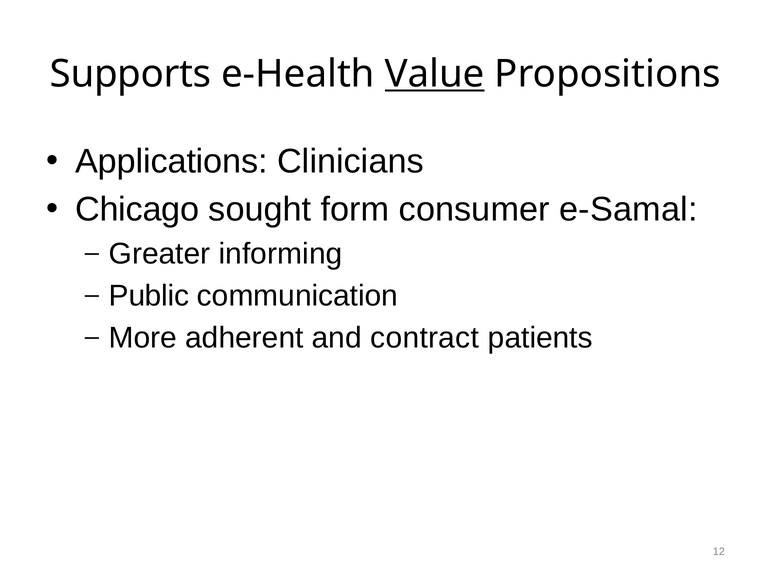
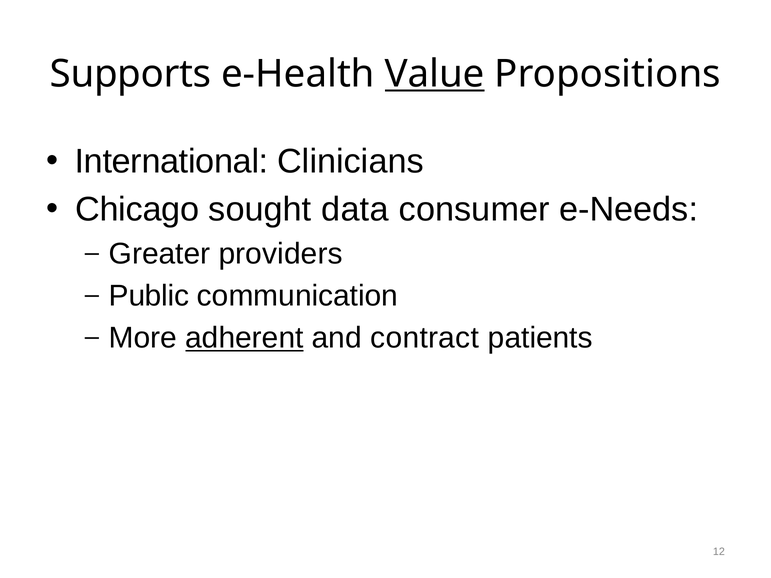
Applications: Applications -> International (172, 162)
form: form -> data (355, 210)
e-Samal: e-Samal -> e-Needs (629, 210)
informing: informing -> providers (281, 254)
adherent underline: none -> present (244, 338)
